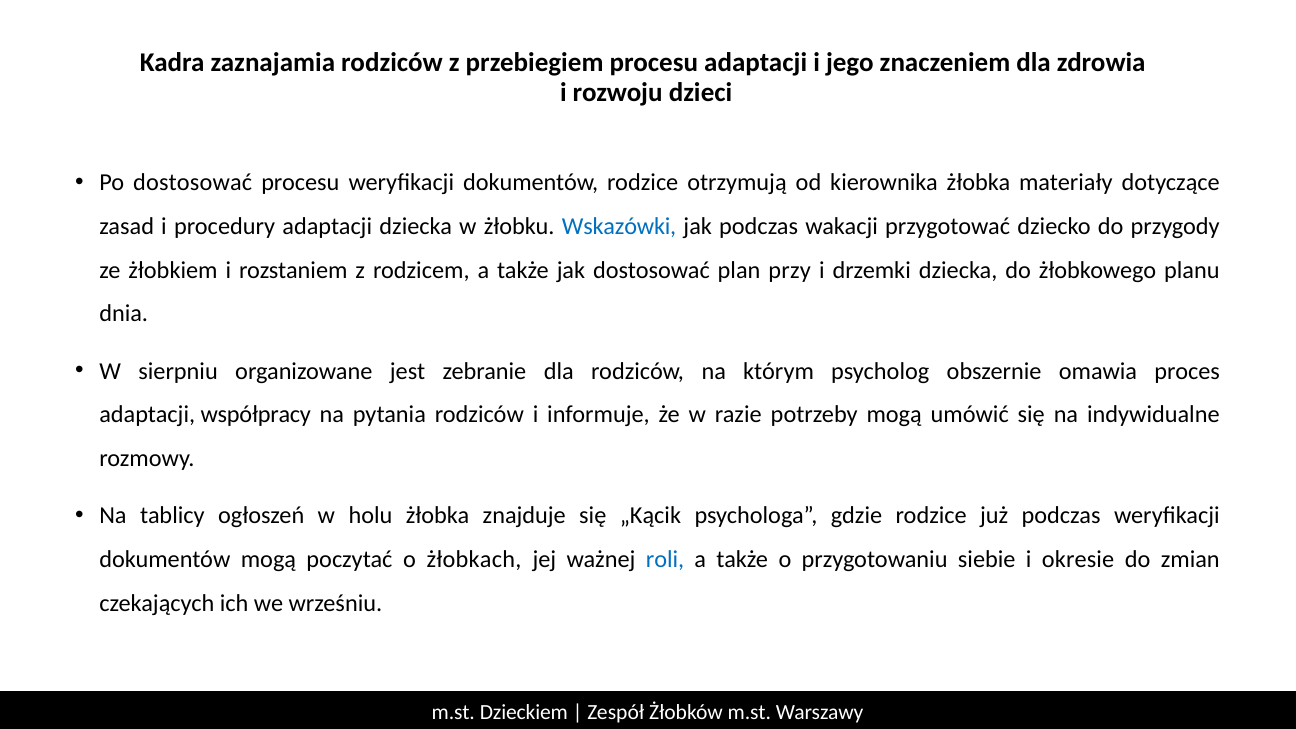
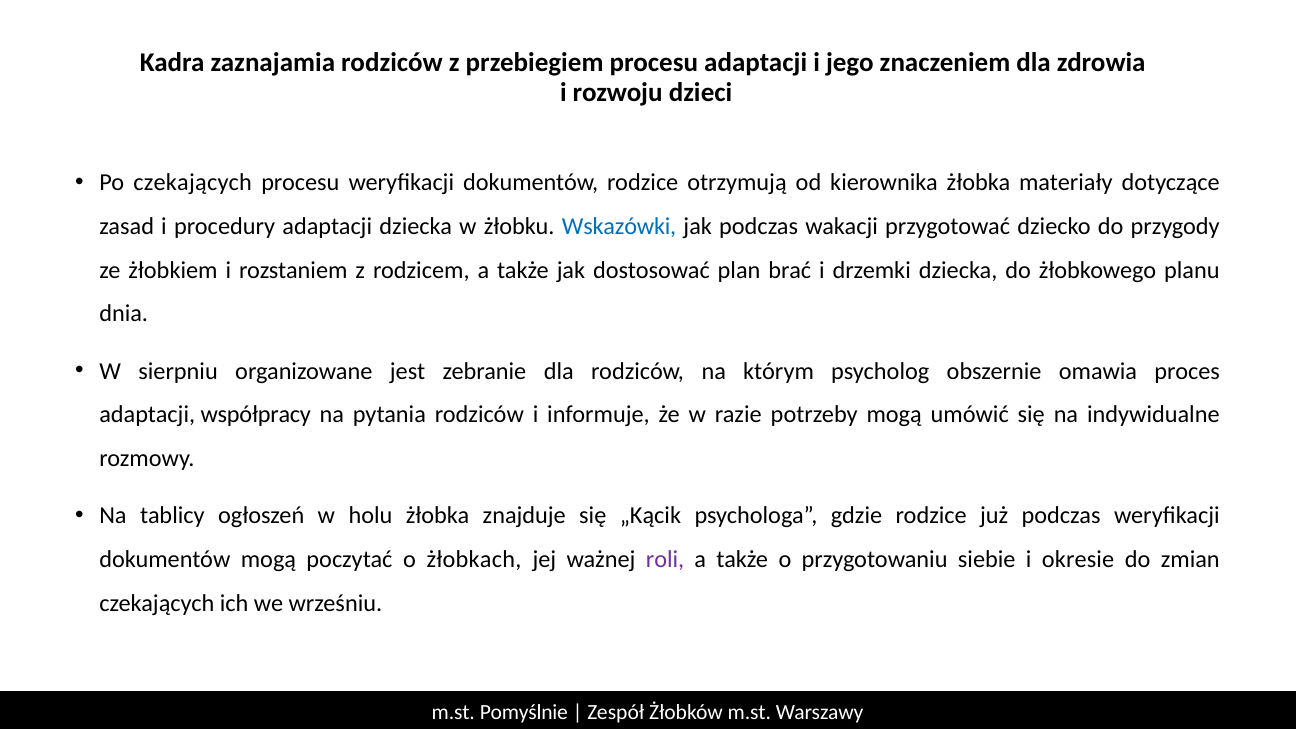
Po dostosować: dostosować -> czekających (193, 183)
przy: przy -> brać (790, 270)
roli colour: blue -> purple (665, 560)
Dzieckiem: Dzieckiem -> Pomyślnie (524, 712)
